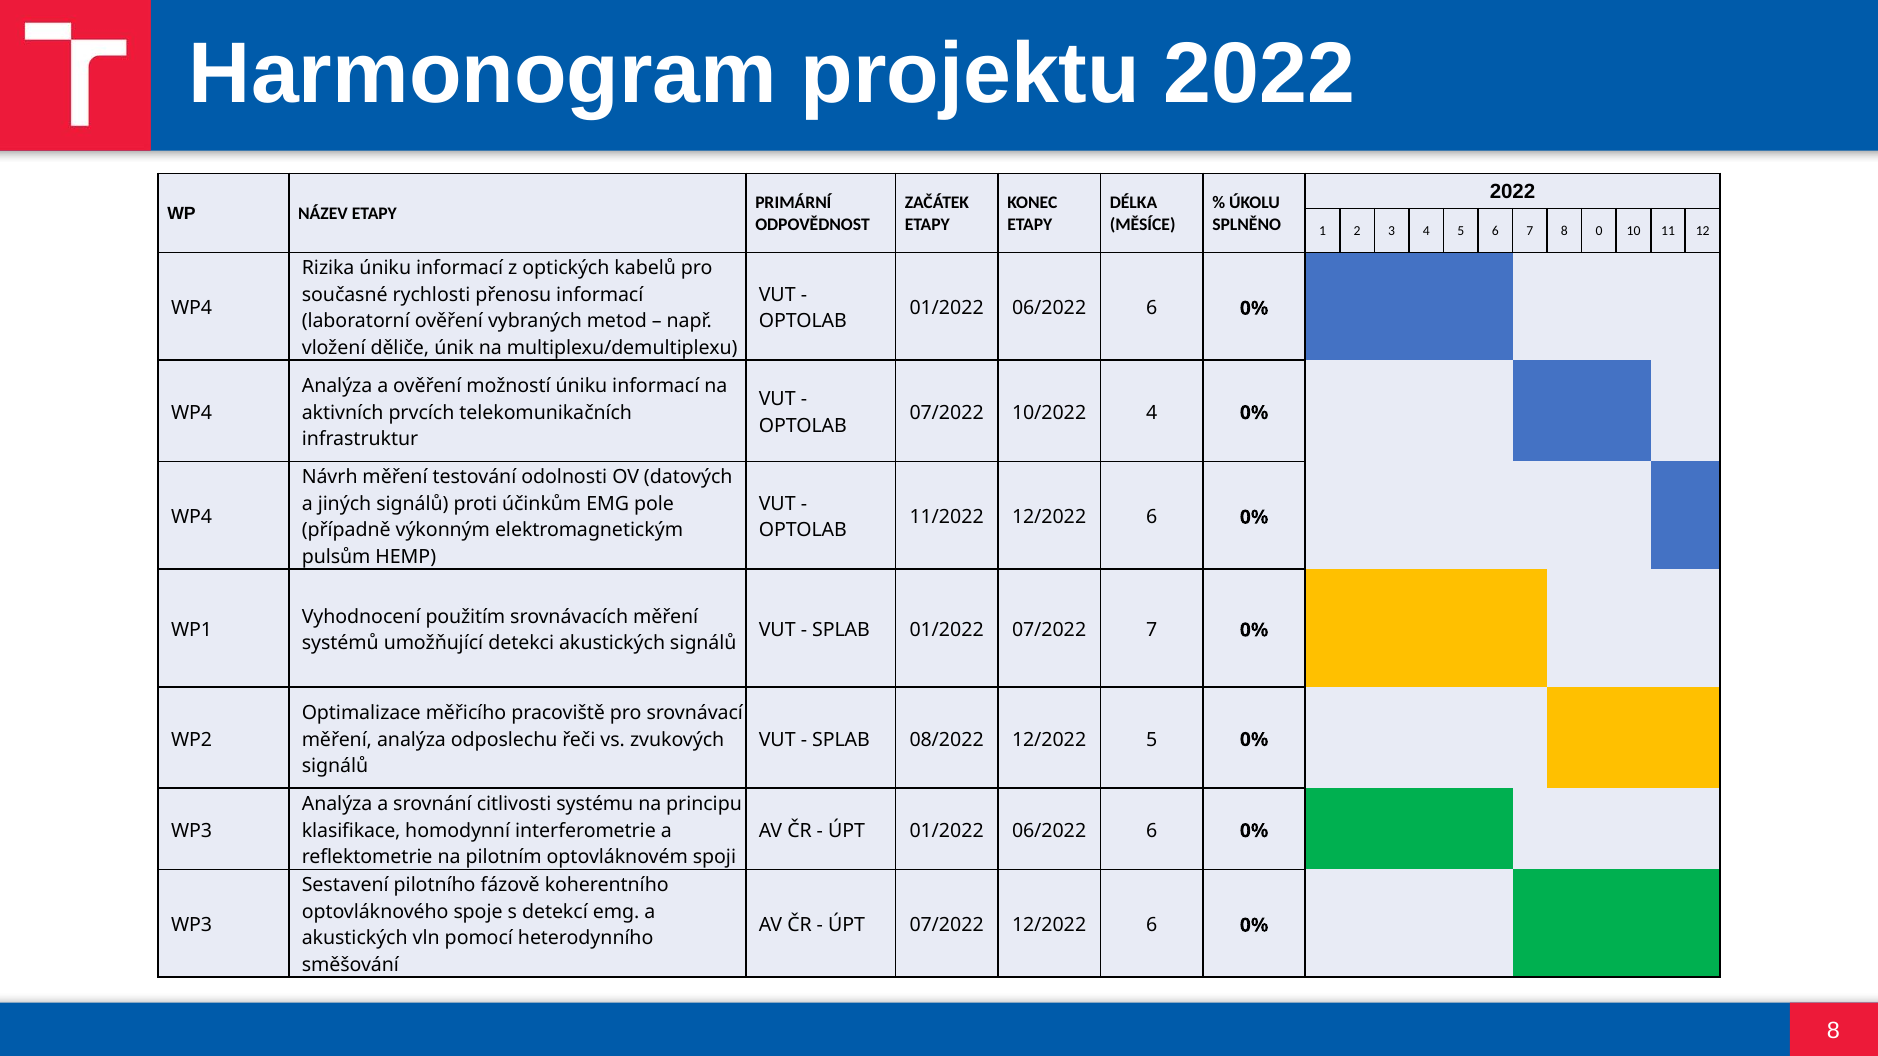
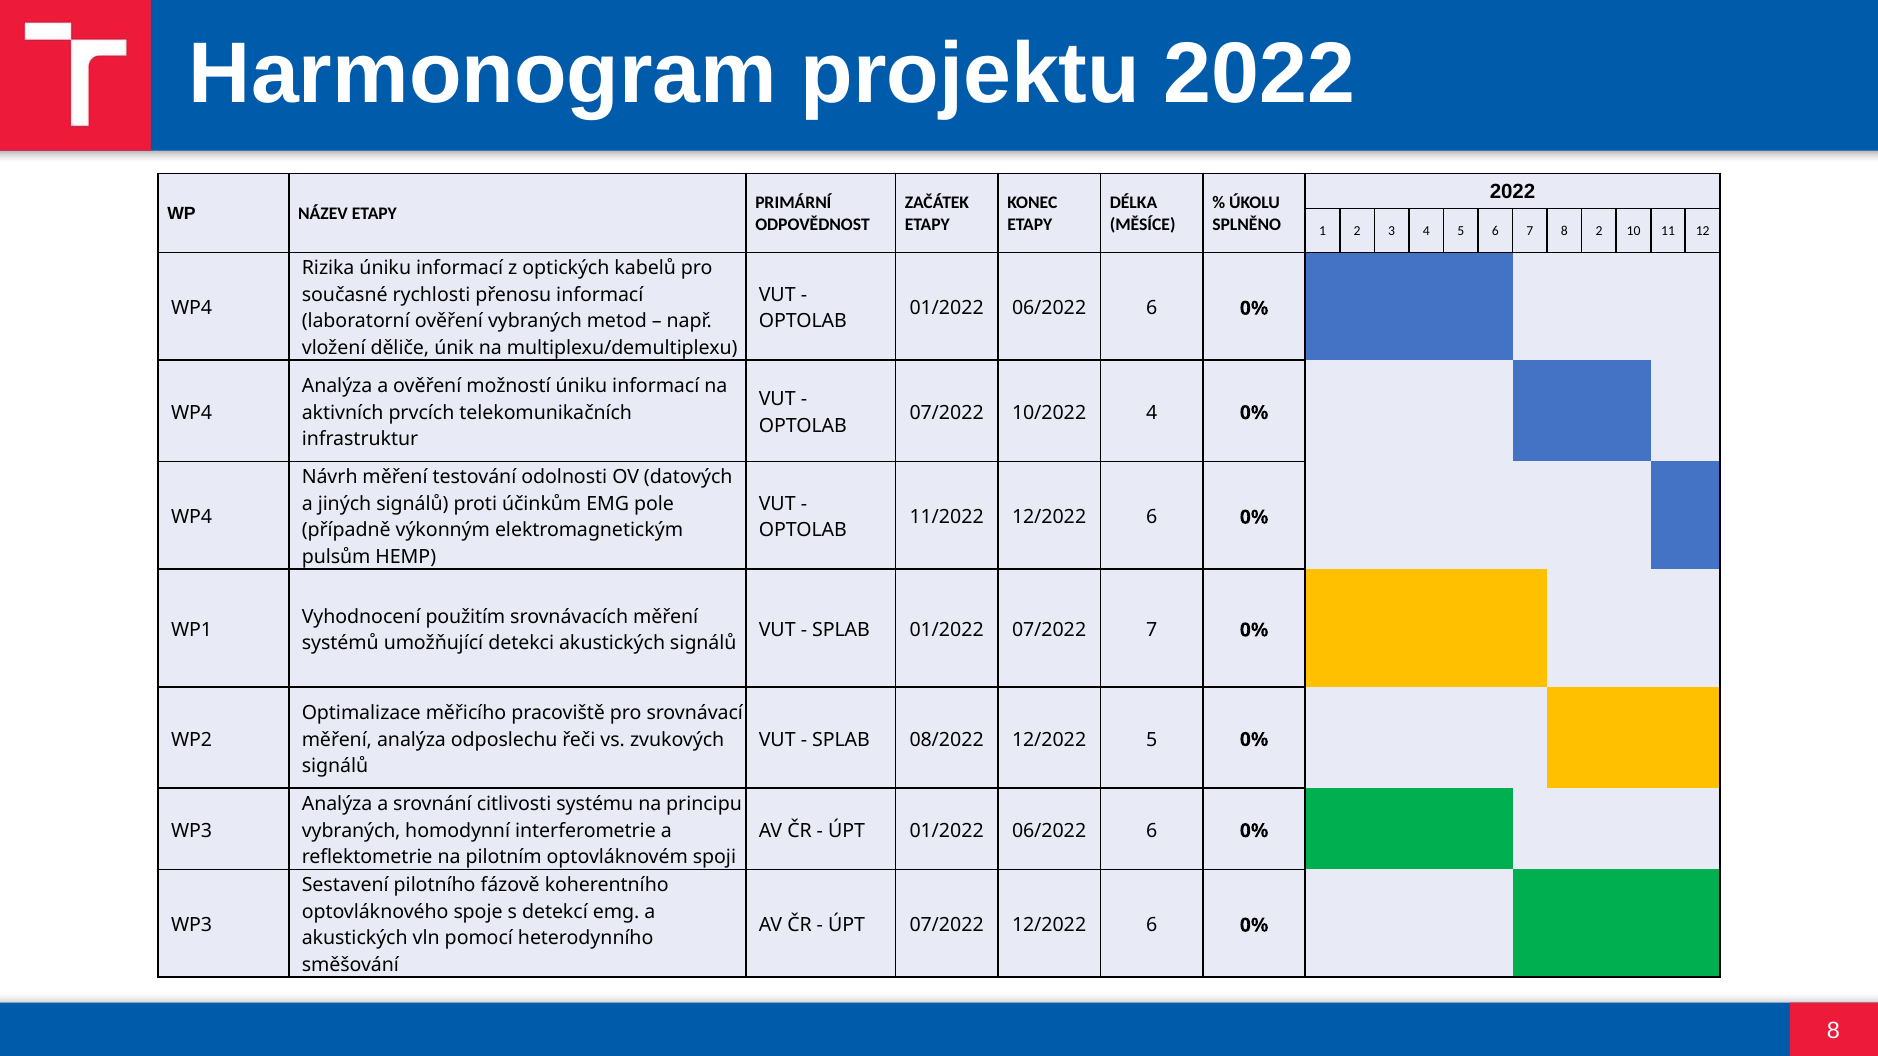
8 0: 0 -> 2 (1599, 231)
klasifikace: klasifikace -> vybraných (351, 831)
